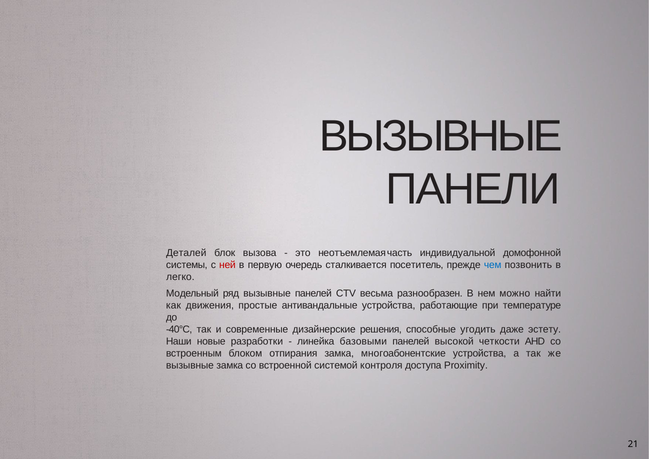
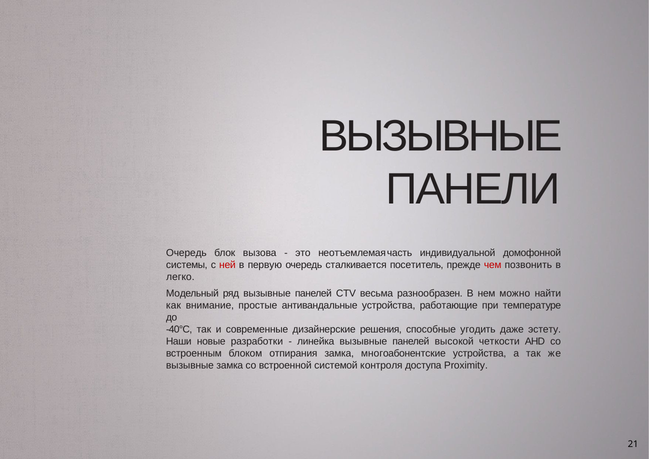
Деталей: Деталей -> Очередь (186, 253)
чем colour: blue -> red (493, 265)
движения: движения -> внимание (210, 305)
линейка базовыми: базовыми -> вызывные (363, 341)
